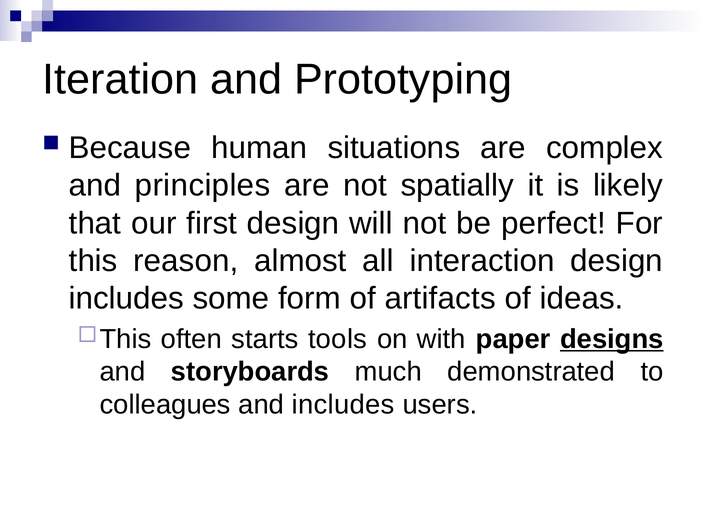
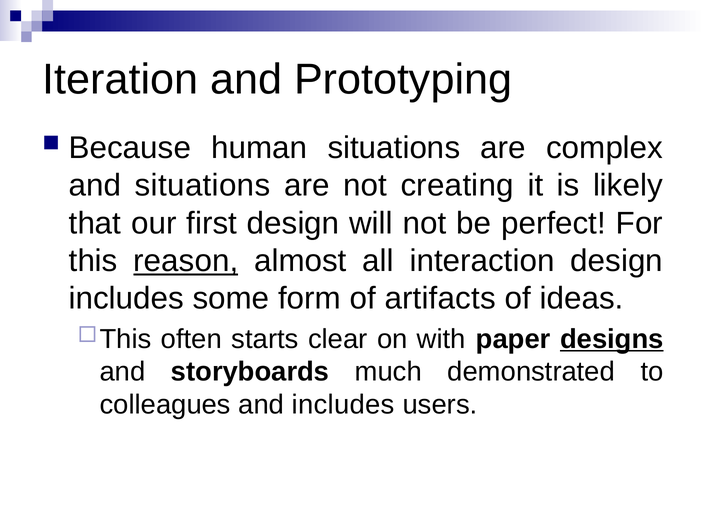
and principles: principles -> situations (203, 186)
spatially: spatially -> creating (457, 186)
reason underline: none -> present (186, 261)
tools: tools -> clear (338, 339)
